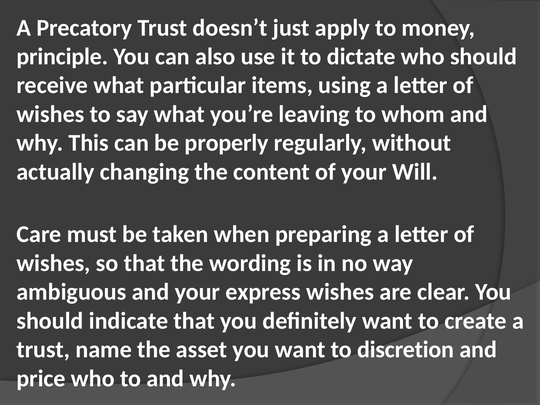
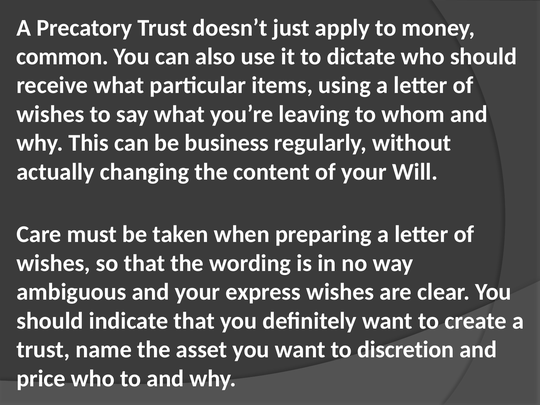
principle: principle -> common (62, 57)
properly: properly -> business (227, 143)
